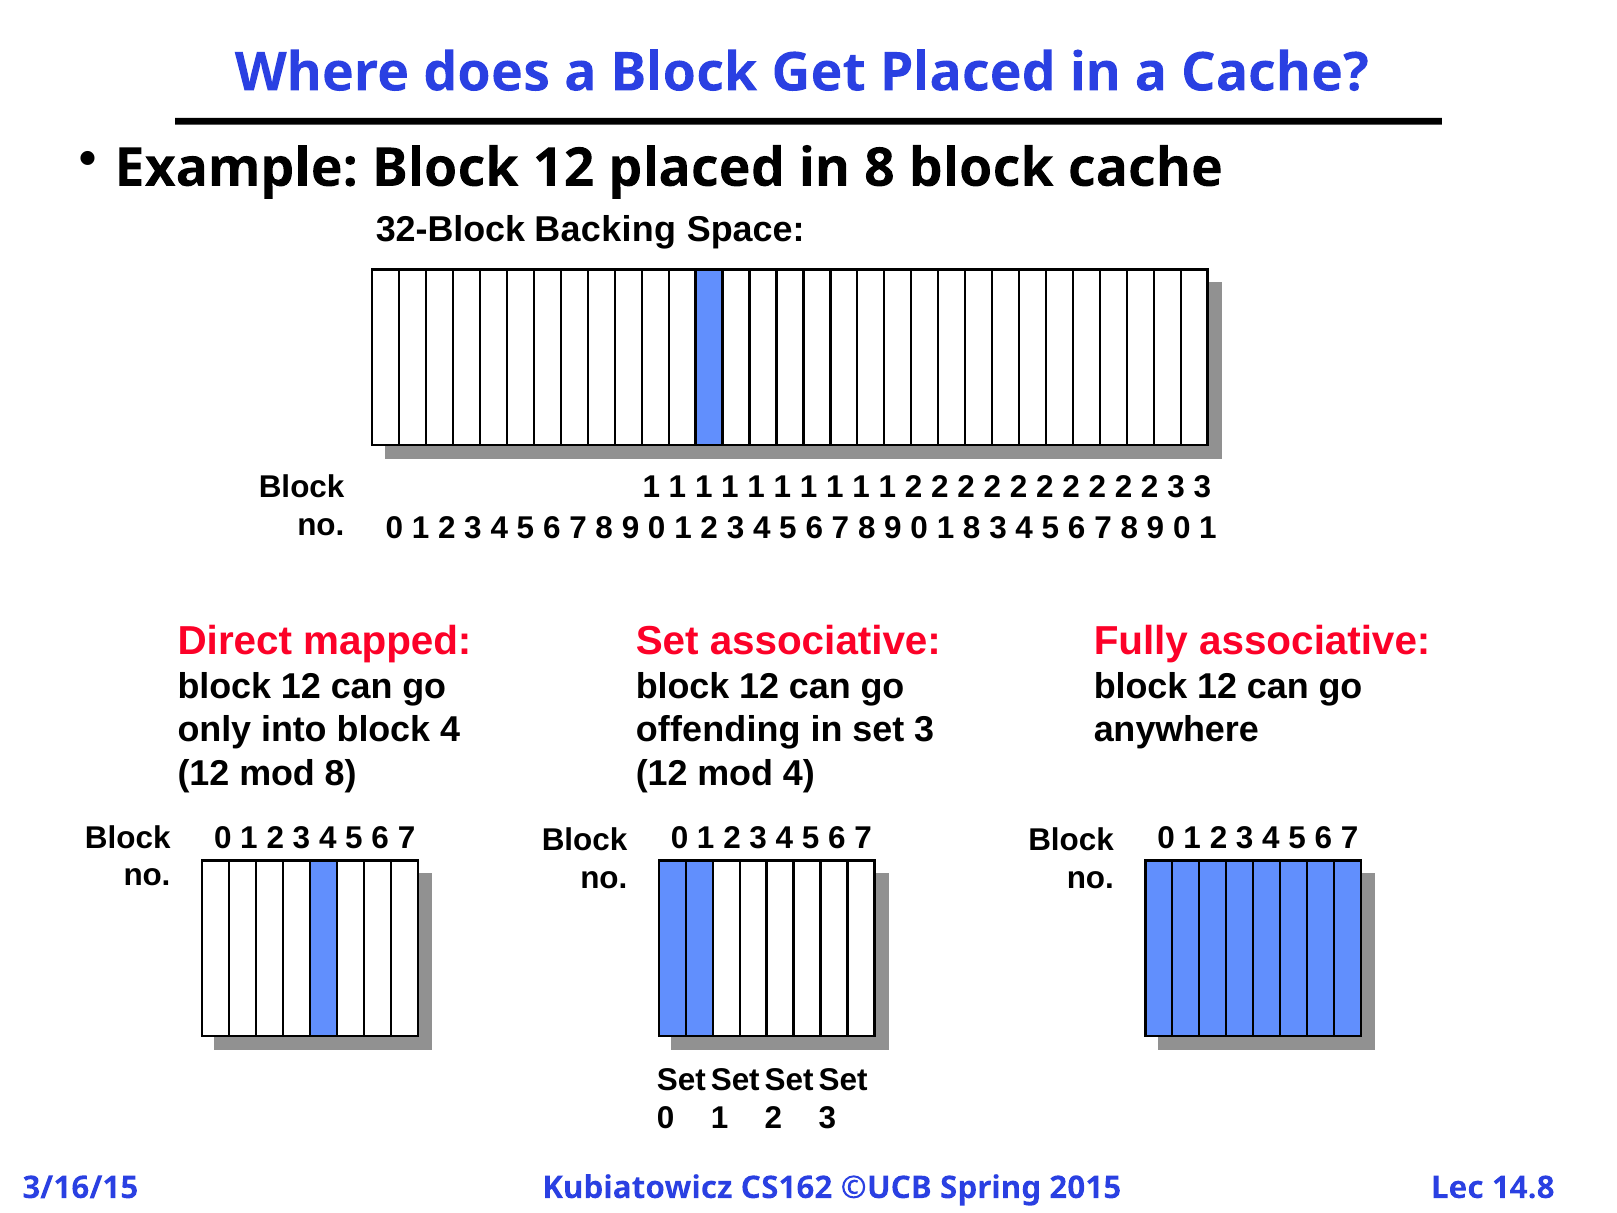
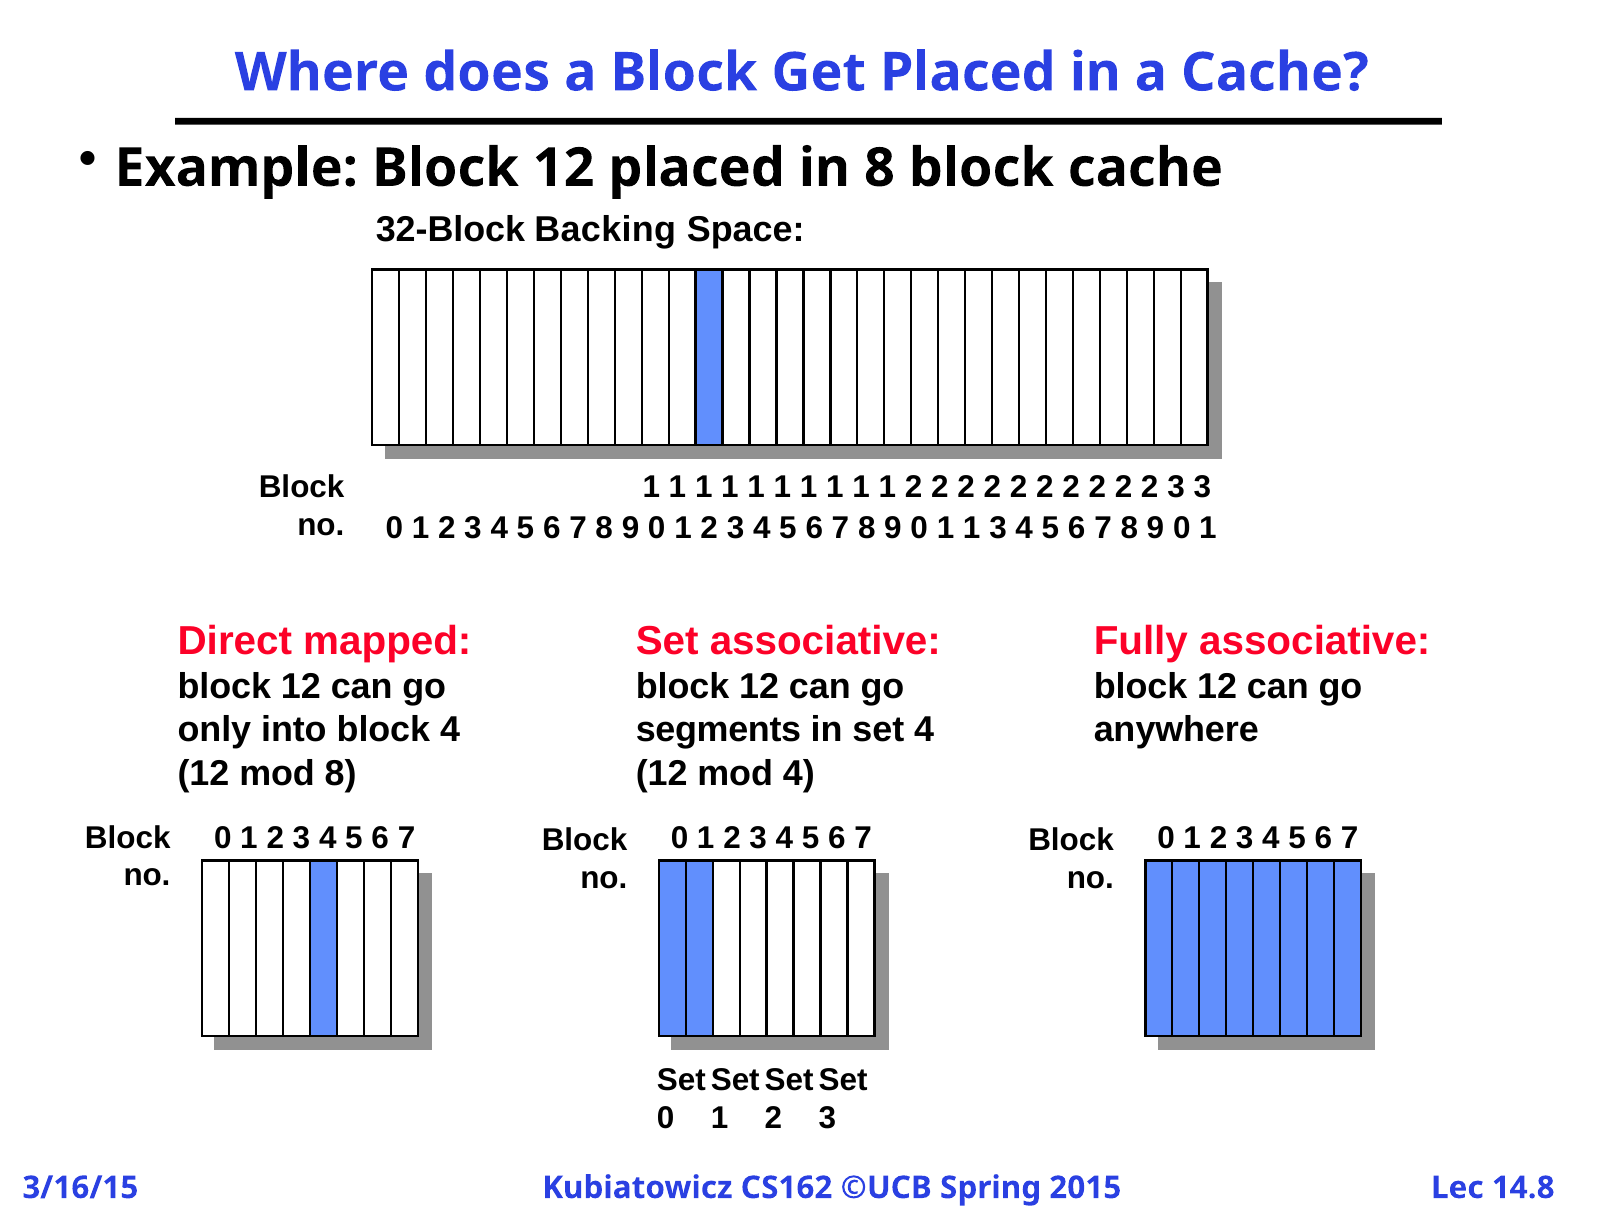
0 1 8: 8 -> 1 (972, 528)
offending: offending -> segments (718, 730)
in set 3: 3 -> 4 (924, 730)
